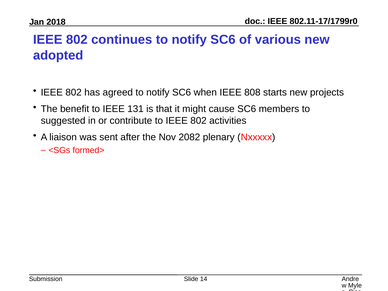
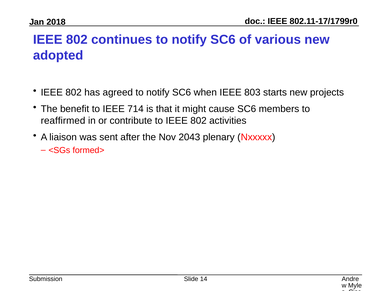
808: 808 -> 803 (252, 93)
131: 131 -> 714 (136, 109)
suggested: suggested -> reaffirmed (63, 121)
2082: 2082 -> 2043 (189, 137)
